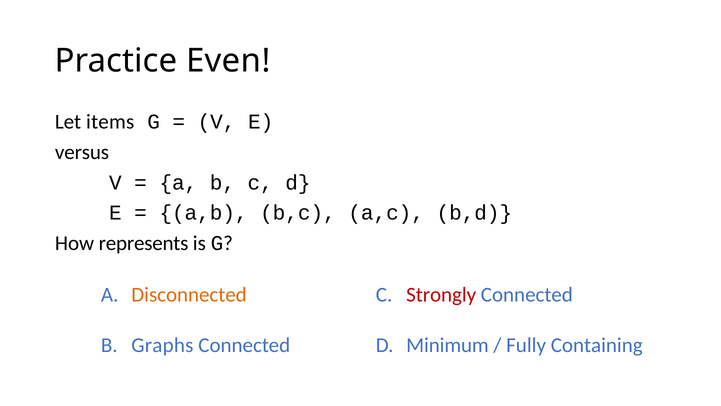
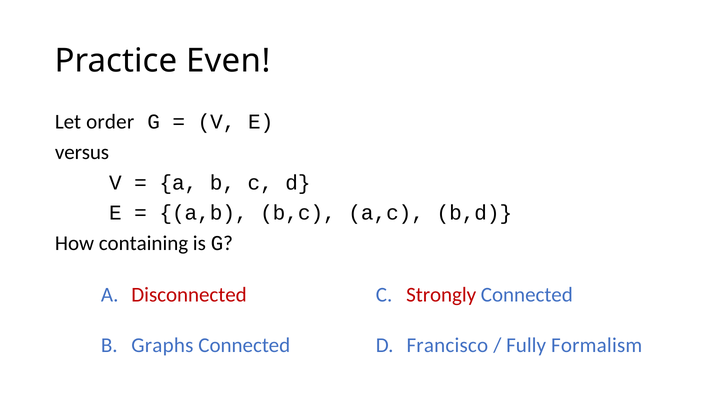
items: items -> order (110, 122)
represents: represents -> containing (143, 243)
Disconnected colour: orange -> red (189, 294)
Minimum: Minimum -> Francisco (447, 345)
Containing: Containing -> Formalism (597, 345)
